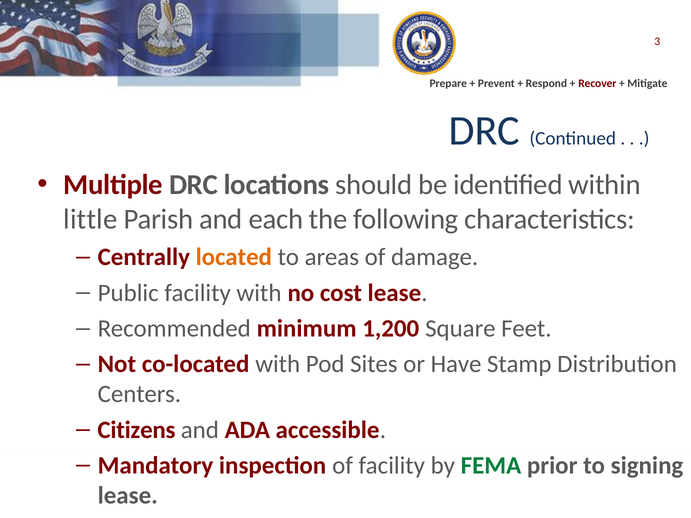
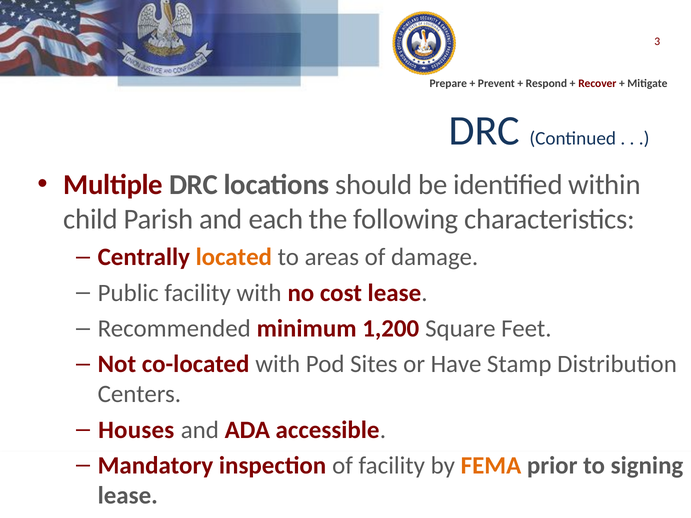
little: little -> child (91, 220)
Citizens: Citizens -> Houses (136, 430)
FEMA colour: green -> orange (491, 466)
